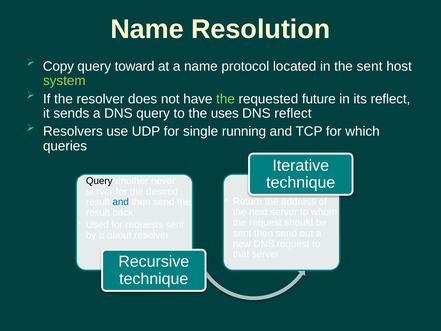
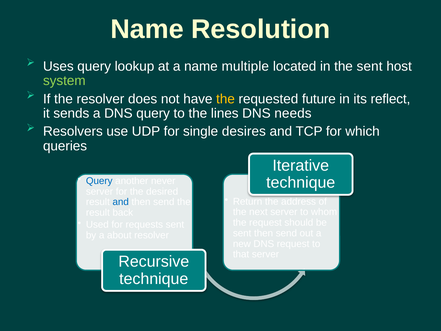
Copy: Copy -> Uses (58, 66)
toward: toward -> lookup (134, 66)
protocol: protocol -> multiple (245, 66)
the colour: light green -> yellow (225, 99)
uses: uses -> lines (225, 113)
DNS reflect: reflect -> needs (293, 113)
running: running -> desires (244, 131)
Query colour: black -> blue (99, 181)
